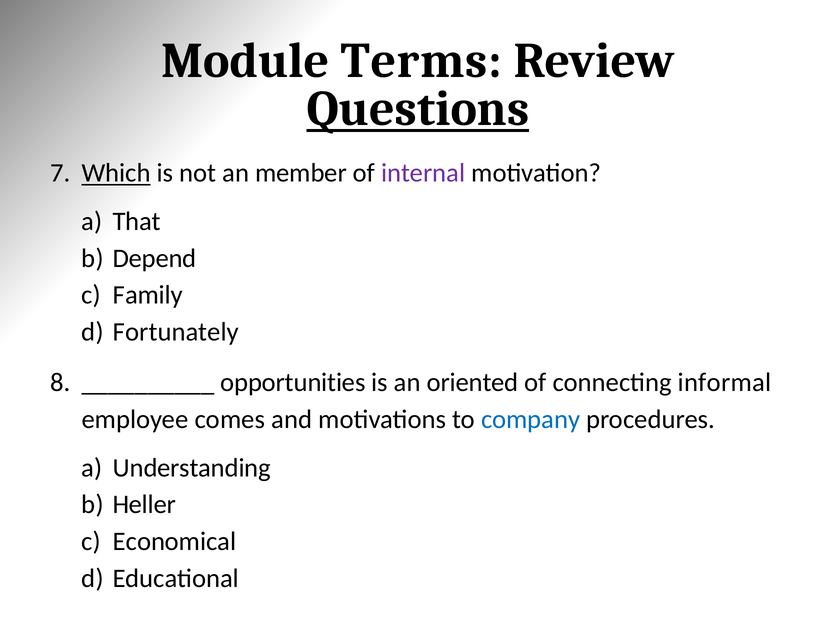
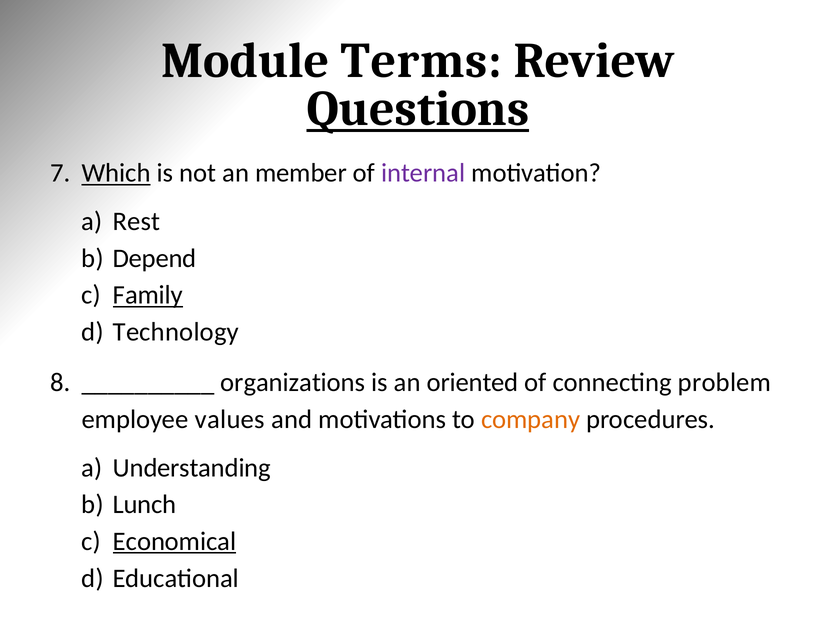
That: That -> Rest (136, 222)
Family underline: none -> present (148, 295)
Fortunately: Fortunately -> Technology (176, 332)
opportunities: opportunities -> organizations (293, 383)
informal: informal -> problem (725, 383)
comes: comes -> values (230, 419)
company colour: blue -> orange (531, 419)
Heller: Heller -> Lunch (144, 505)
Economical underline: none -> present (175, 541)
